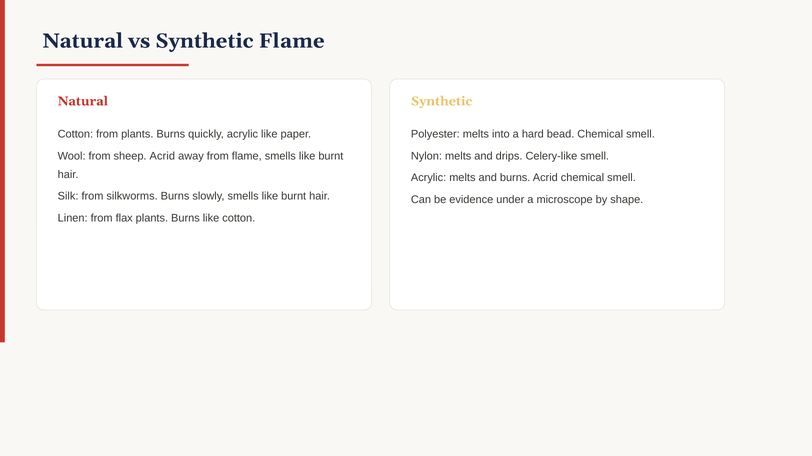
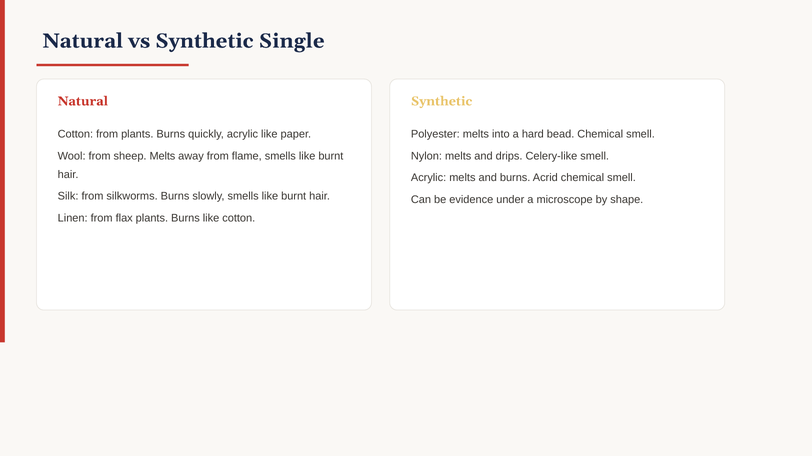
Synthetic Flame: Flame -> Single (292, 41)
sheep Acrid: Acrid -> Melts (162, 156)
